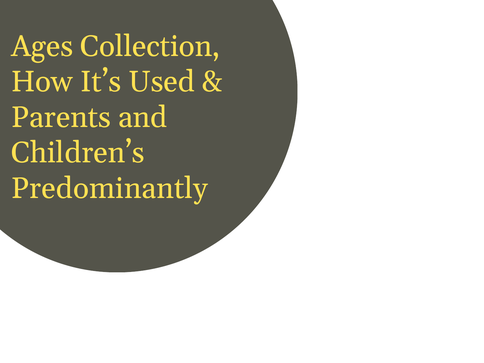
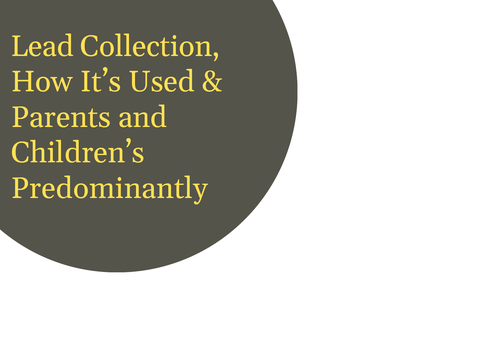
Ages: Ages -> Lead (42, 46)
